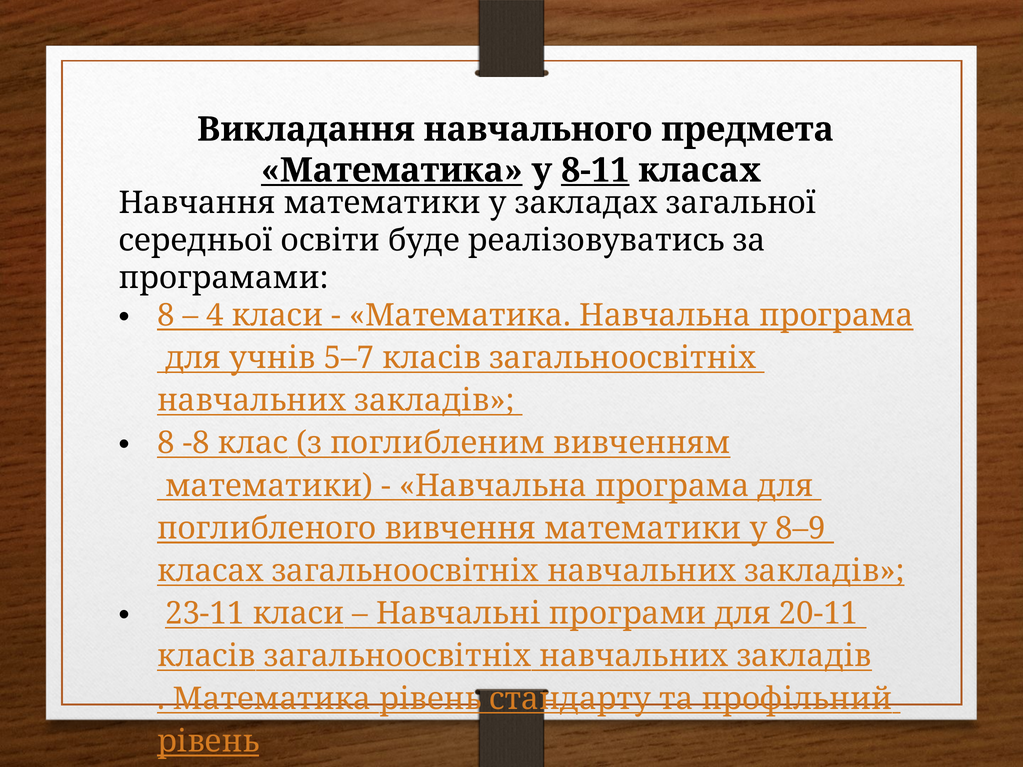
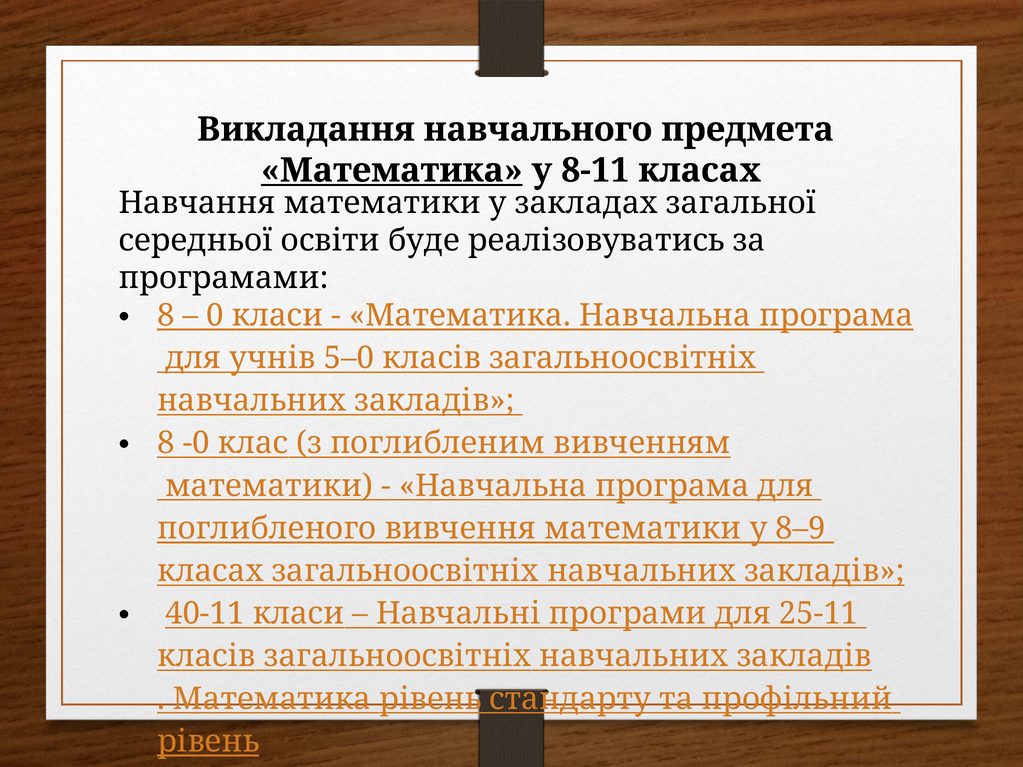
8-11 underline: present -> none (595, 170)
4: 4 -> 0 (215, 315)
5–7: 5–7 -> 5–0 (349, 358)
-8: -8 -> -0 (196, 443)
23-11: 23-11 -> 40-11 (205, 614)
20-11: 20-11 -> 25-11 (819, 614)
